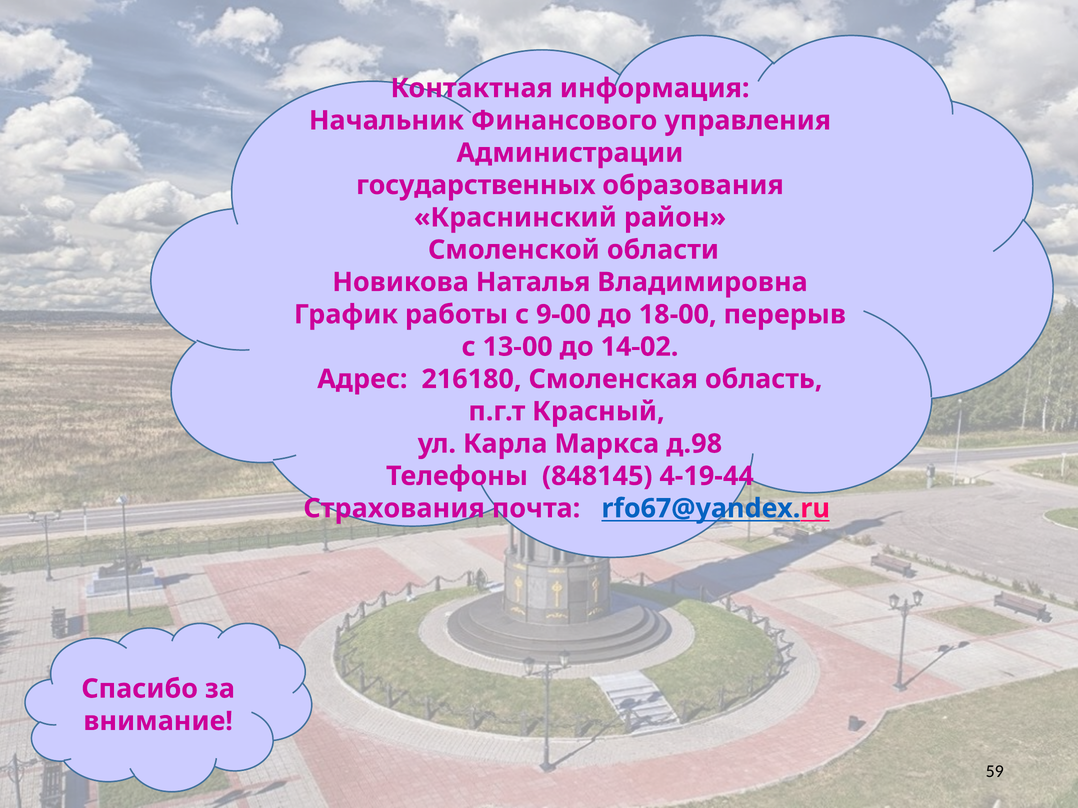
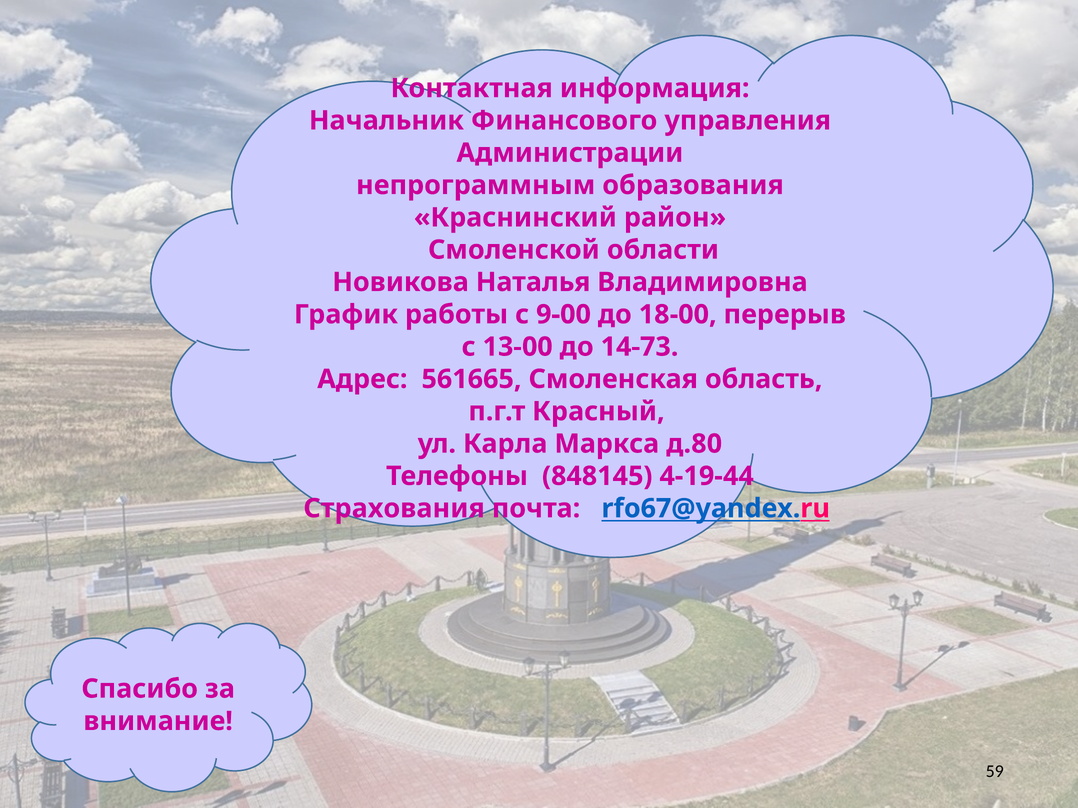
государственных: государственных -> непрограммным (476, 185)
14-02: 14-02 -> 14-73 (640, 347)
216180: 216180 -> 561665 (472, 379)
д.98: д.98 -> д.80 (694, 444)
